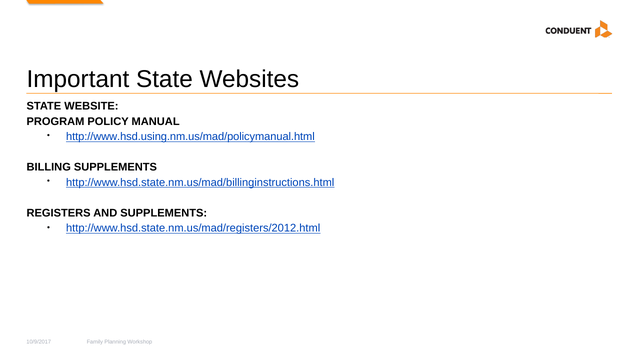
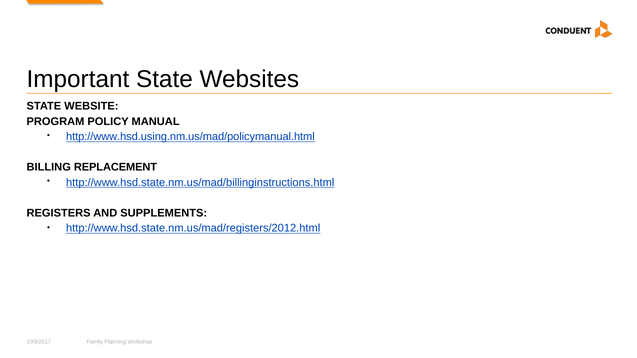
BILLING SUPPLEMENTS: SUPPLEMENTS -> REPLACEMENT (116, 167)
